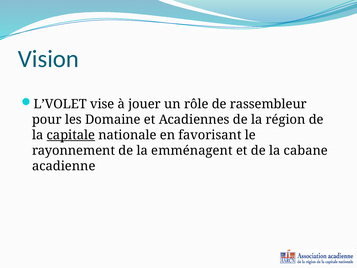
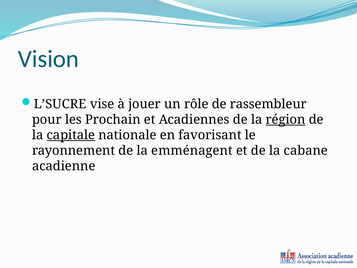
L’VOLET: L’VOLET -> L’SUCRE (60, 104)
Domaine: Domaine -> Prochain (113, 119)
région underline: none -> present (286, 119)
